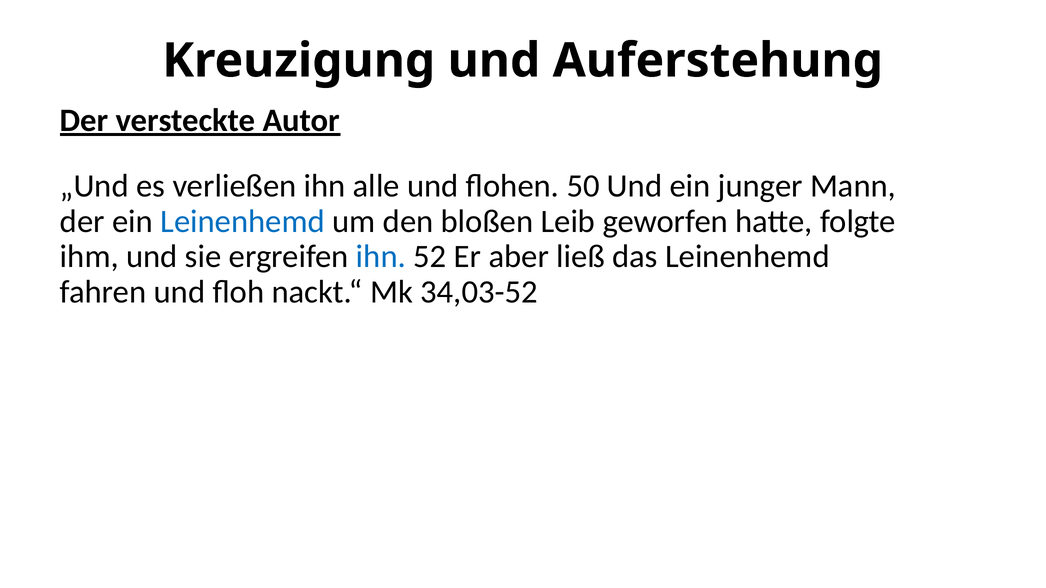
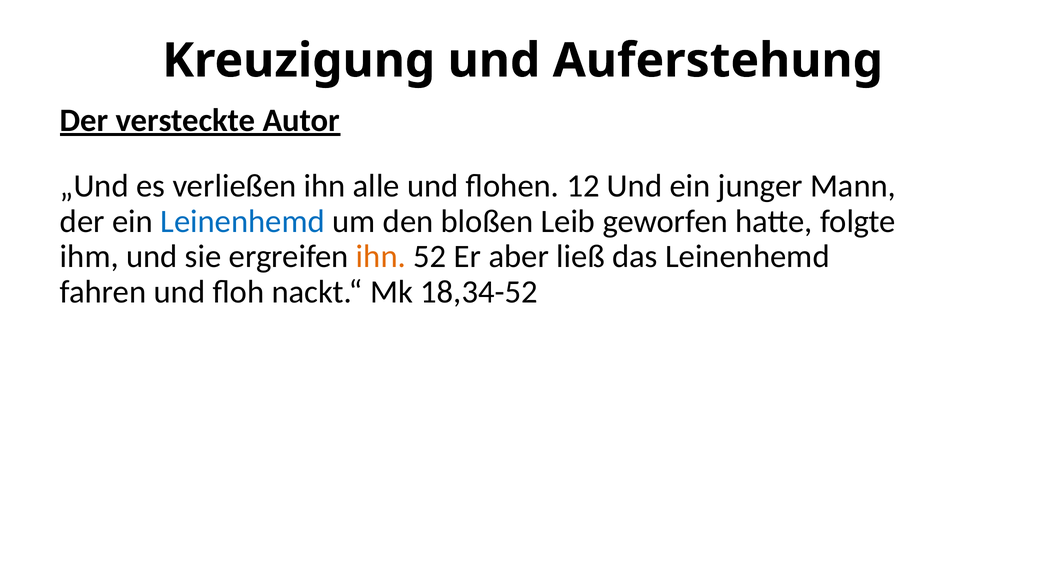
50: 50 -> 12 (583, 186)
ihn colour: blue -> orange (381, 257)
34,03-52: 34,03-52 -> 18,34-52 (479, 292)
